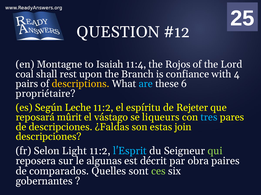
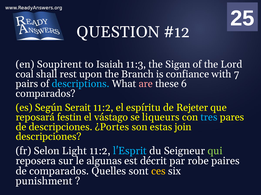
Montagne: Montagne -> Soupirent (59, 65)
11:4: 11:4 -> 11:3 (136, 65)
Rojos: Rojos -> Sigan (178, 65)
4: 4 -> 7 (237, 74)
descriptions colour: yellow -> light blue (81, 84)
are colour: light blue -> pink (146, 84)
propriétaire: propriétaire -> comparados (46, 94)
Leche: Leche -> Serait (78, 108)
mûrit: mûrit -> festin (69, 118)
¿Faldas: ¿Faldas -> ¿Portes (112, 127)
obra: obra -> robe (198, 162)
ces colour: light green -> yellow (158, 172)
gobernantes: gobernantes -> punishment (44, 182)
